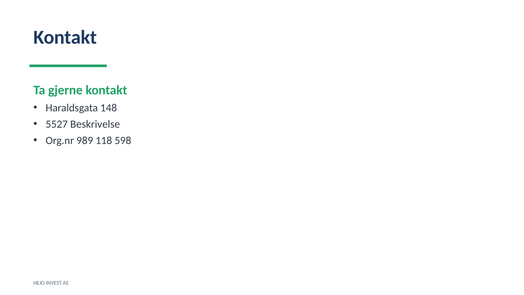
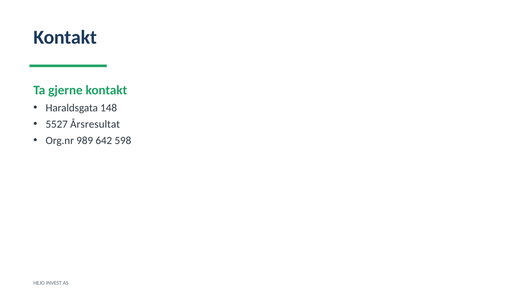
Beskrivelse: Beskrivelse -> Årsresultat (95, 124)
118: 118 -> 642 (104, 141)
